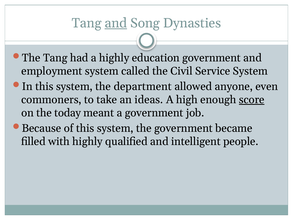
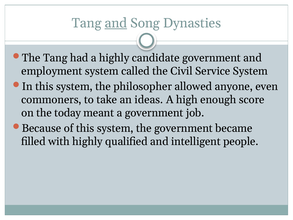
education: education -> candidate (156, 58)
department: department -> philosopher (143, 86)
score underline: present -> none (252, 100)
